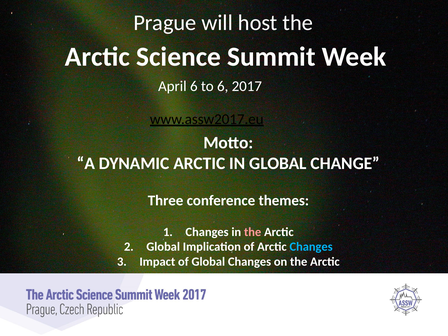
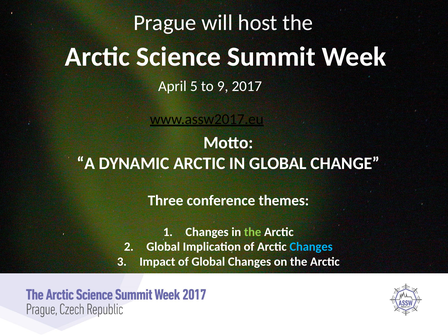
April 6: 6 -> 5 (194, 86)
to 6: 6 -> 9 (223, 86)
the colour: pink -> light green (253, 232)
